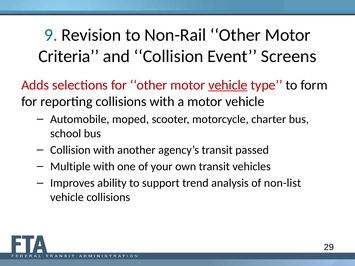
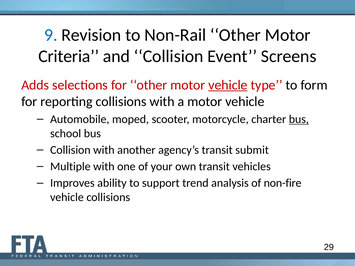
bus underline: none -> present (299, 119)
passed: passed -> submit (252, 150)
non-list: non-list -> non-fire (283, 183)
